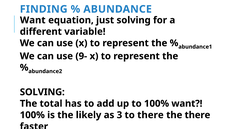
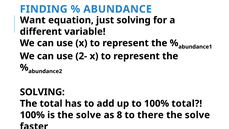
9-: 9- -> 2- (81, 56)
100% want: want -> total (187, 103)
is the likely: likely -> solve (89, 115)
3: 3 -> 8 (119, 115)
there: there -> solve (197, 115)
